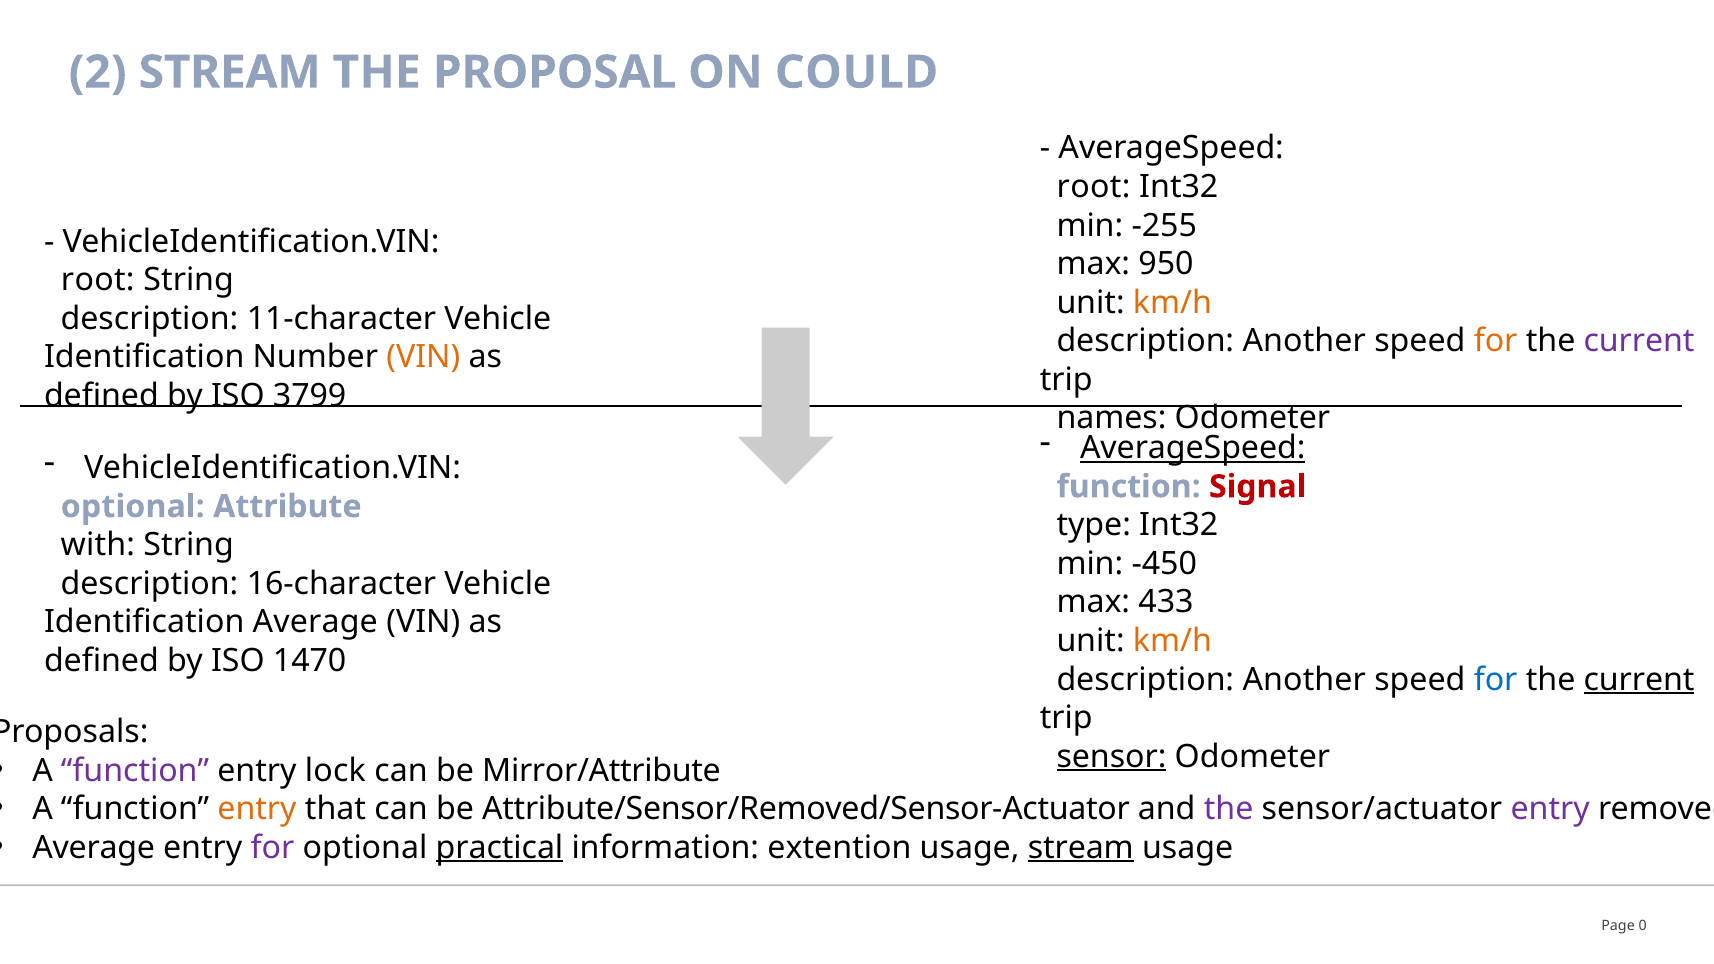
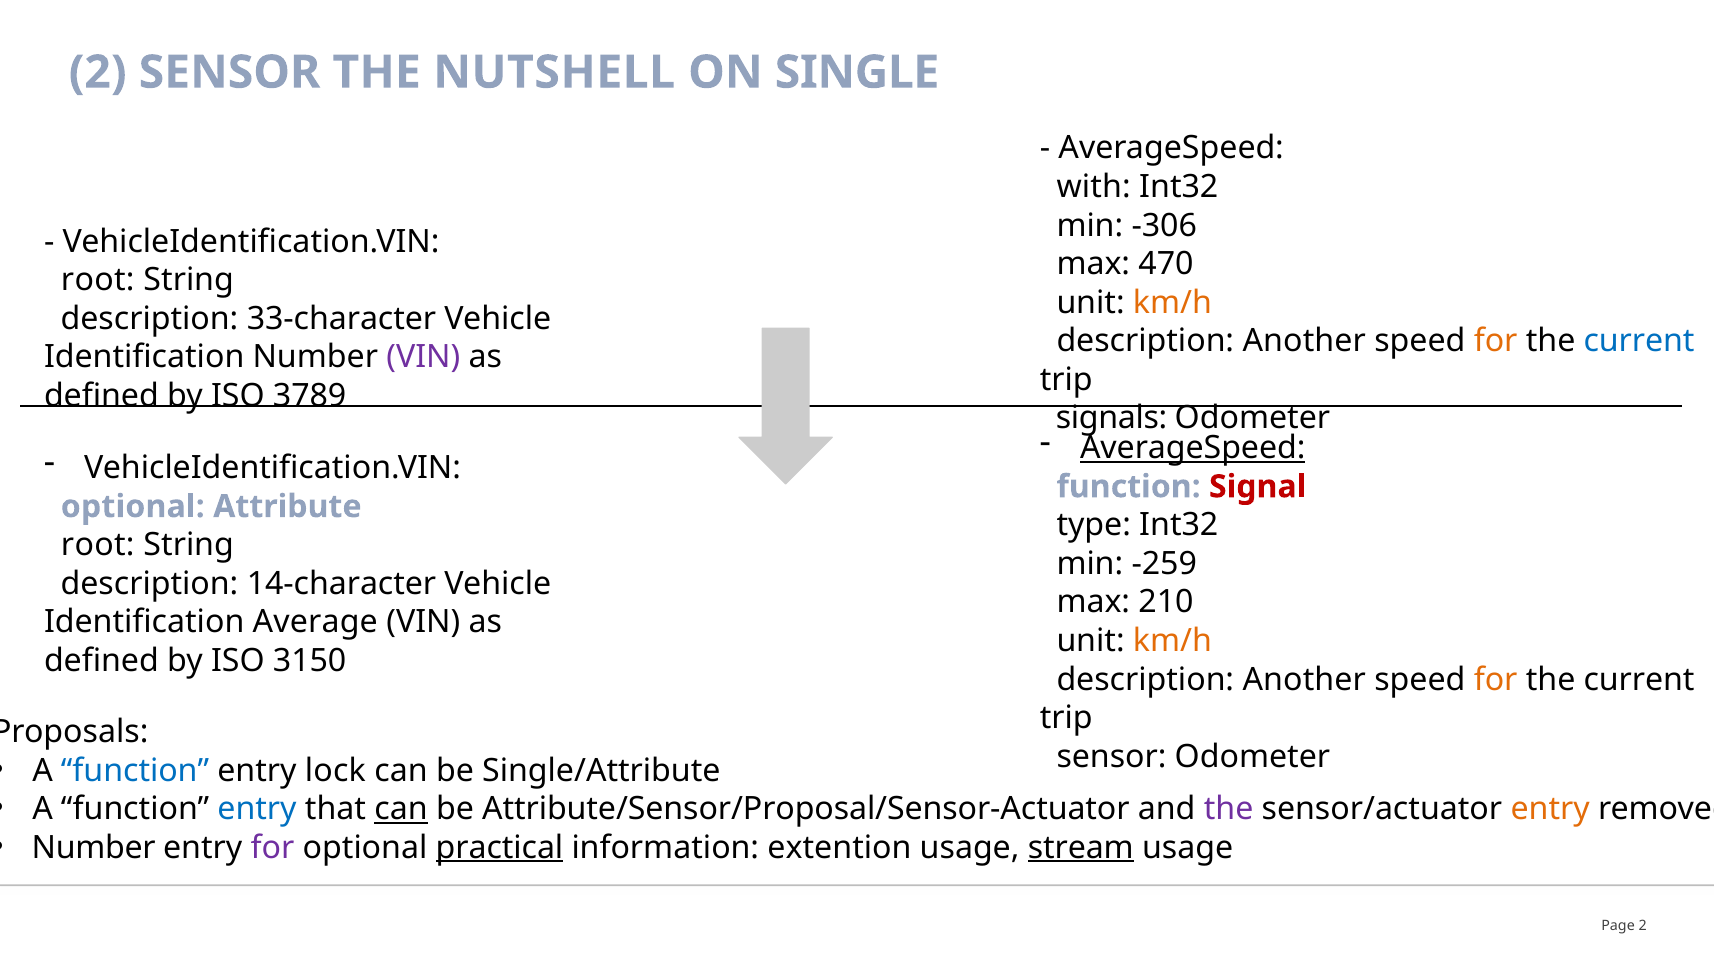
2 STREAM: STREAM -> SENSOR (230, 72)
PROPOSAL: PROPOSAL -> NUTSHELL (554, 72)
COULD: COULD -> SINGLE (857, 72)
root: root -> with (1094, 187)
-255: -255 -> -306 (1164, 226)
950: 950 -> 470 (1166, 264)
11-character: 11-character -> 33-character (342, 319)
current colour: purple -> blue (1639, 341)
VIN colour: orange -> purple (423, 357)
3799: 3799 -> 3789 (310, 396)
names: names -> signals (1112, 418)
with: with -> root (98, 545)
-450: -450 -> -259 (1164, 564)
16-character: 16-character -> 14-character (342, 584)
433: 433 -> 210 (1166, 602)
1470: 1470 -> 3150 (310, 661)
for colour: blue -> orange (1496, 680)
current underline: present -> none (1639, 680)
sensor underline: present -> none (1111, 757)
function colour: purple -> blue (135, 771)
Mirror/Attribute: Mirror/Attribute -> Single/Attribute (601, 771)
entry colour: orange -> blue (257, 809)
can underline: none -> present (401, 809)
Attribute/Sensor/Removed/Sensor-Actuator: Attribute/Sensor/Removed/Sensor-Actuator -> Attribute/Sensor/Proposal/Sensor-Actuator (806, 809)
entry colour: purple -> orange (1550, 809)
Average: Average -> Number (94, 848)
Page 0: 0 -> 2 (1643, 926)
